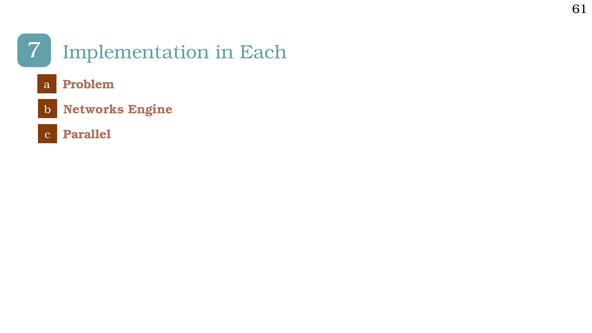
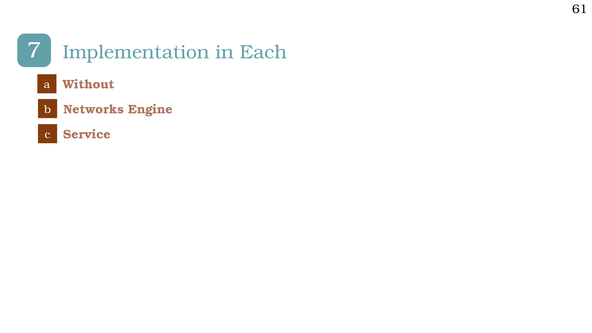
Problem: Problem -> Without (89, 85)
Parallel: Parallel -> Service (87, 134)
